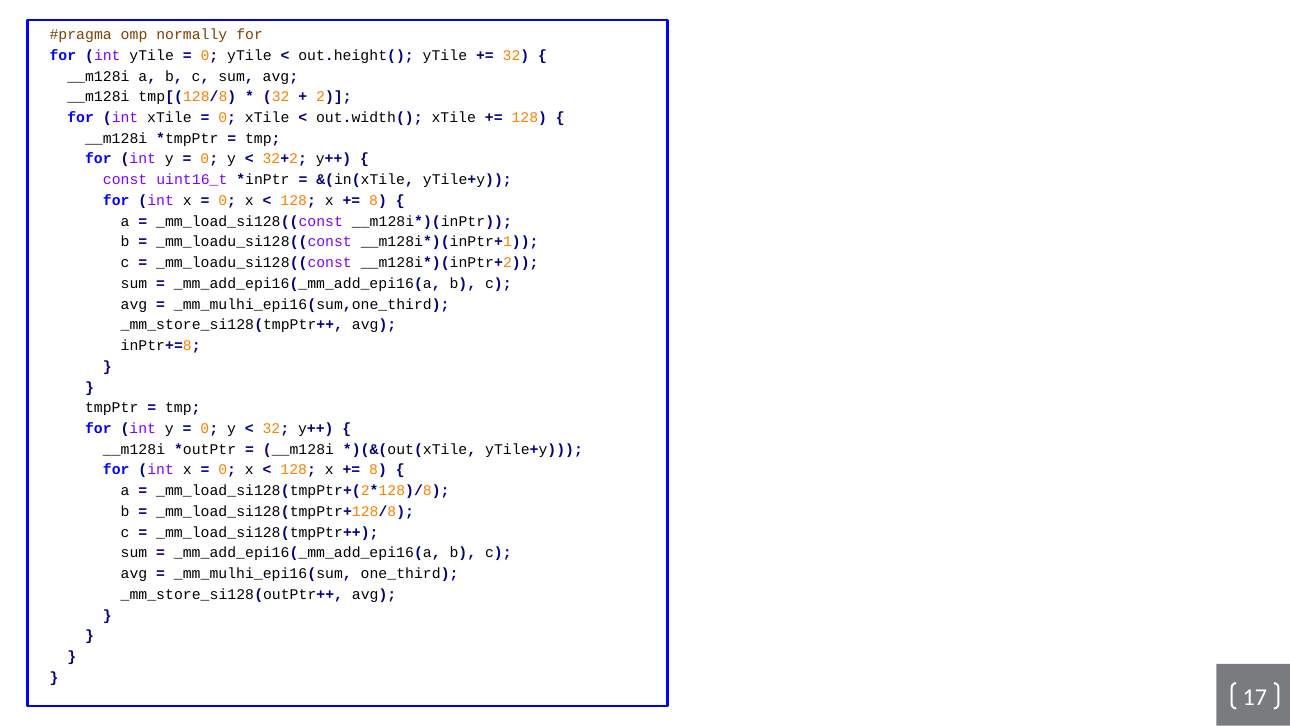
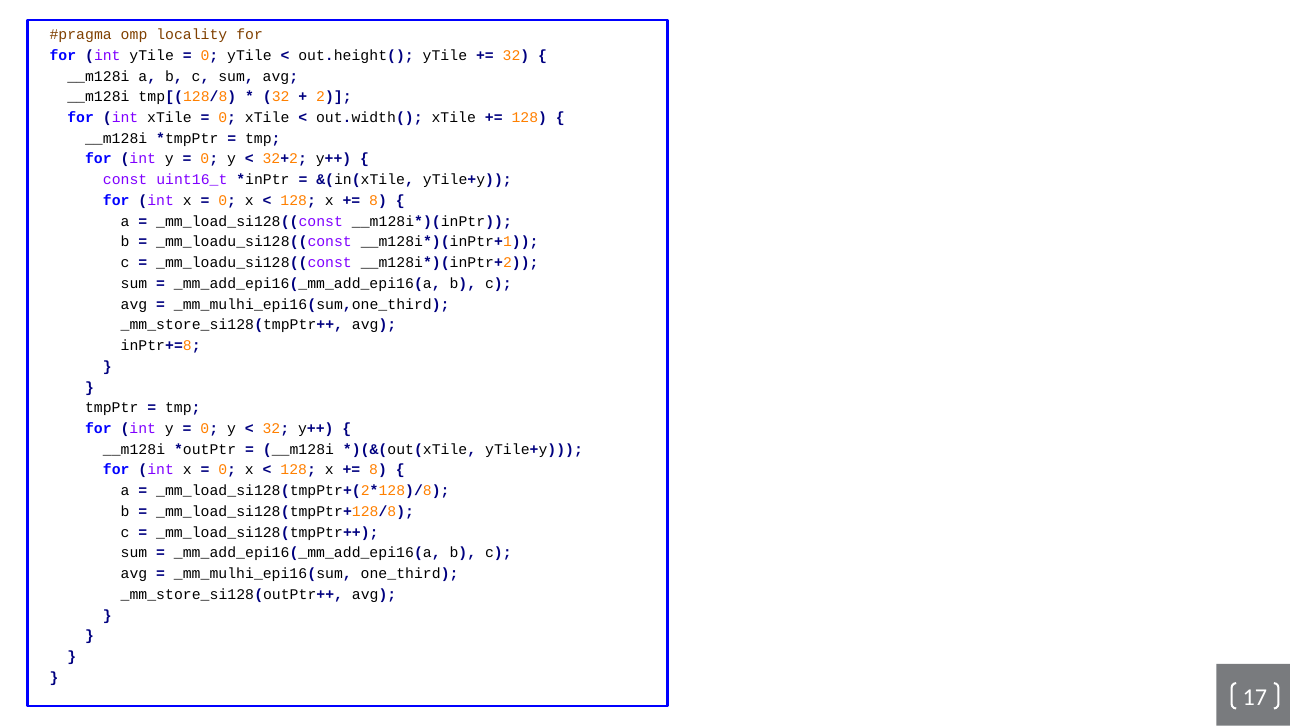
normally: normally -> locality (192, 35)
